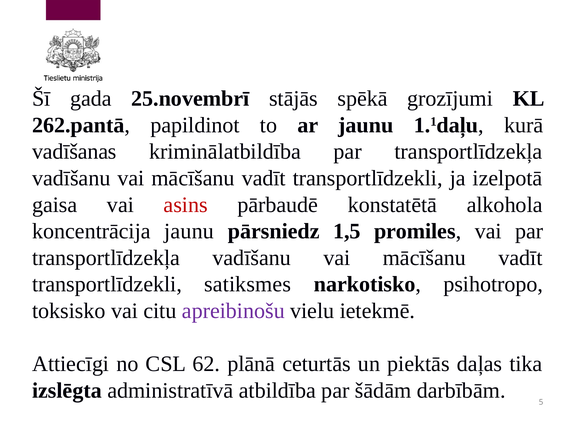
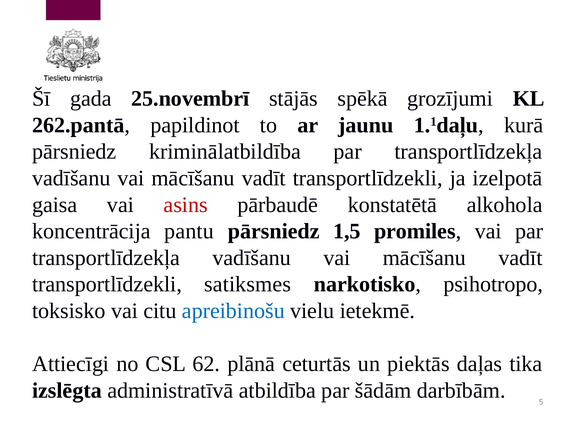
vadīšanas: vadīšanas -> pārsniedz (74, 152)
koncentrācija jaunu: jaunu -> pantu (189, 231)
apreibinošu colour: purple -> blue (233, 311)
